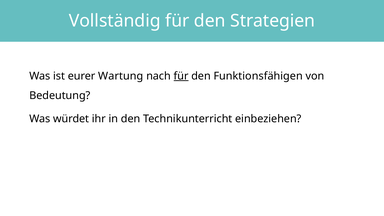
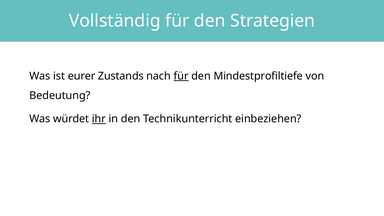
Wartung: Wartung -> Zustands (121, 76)
Funktionsfähigen: Funktionsfähigen -> Mindestprofiltiefe (258, 76)
ihr underline: none -> present (99, 119)
